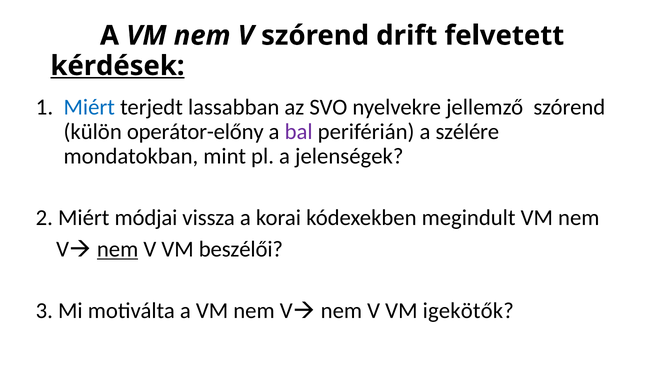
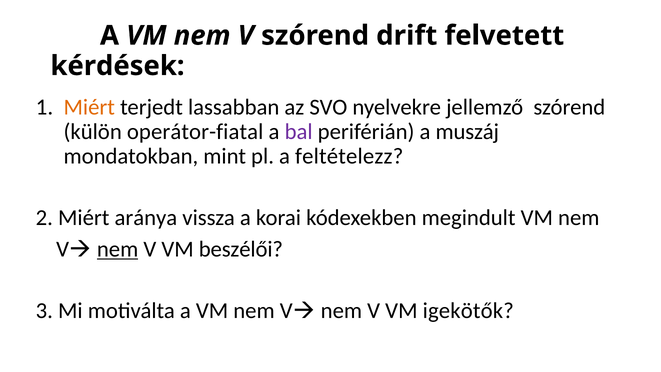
kérdések underline: present -> none (117, 66)
Miért colour: blue -> orange (89, 107)
operátor-előny: operátor-előny -> operátor-fiatal (195, 132)
szélére: szélére -> muszáj (467, 132)
jelenségek: jelenségek -> feltételezz (349, 156)
módjai: módjai -> aránya (146, 218)
